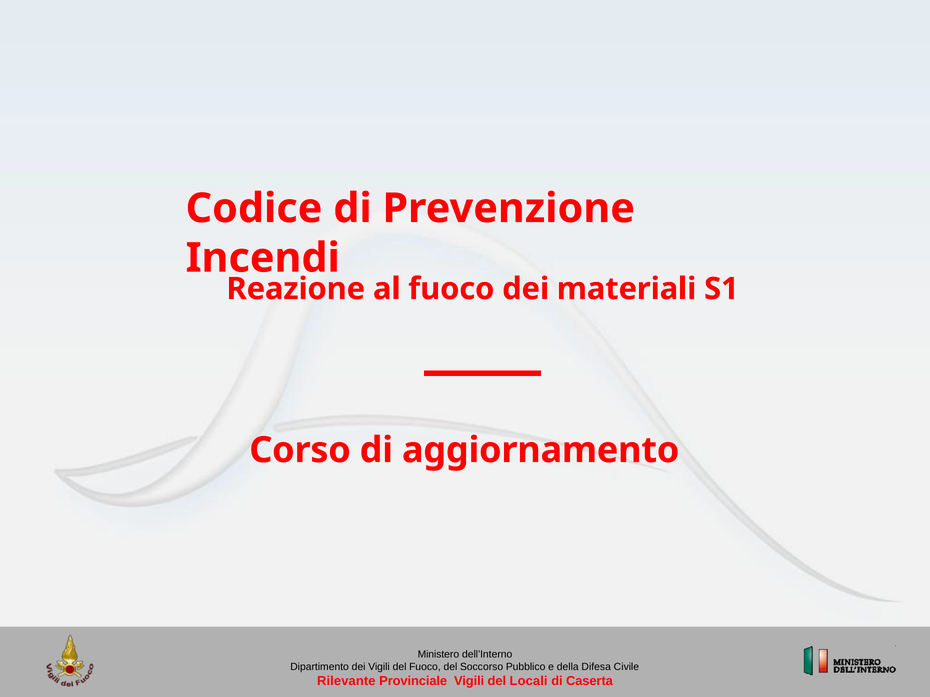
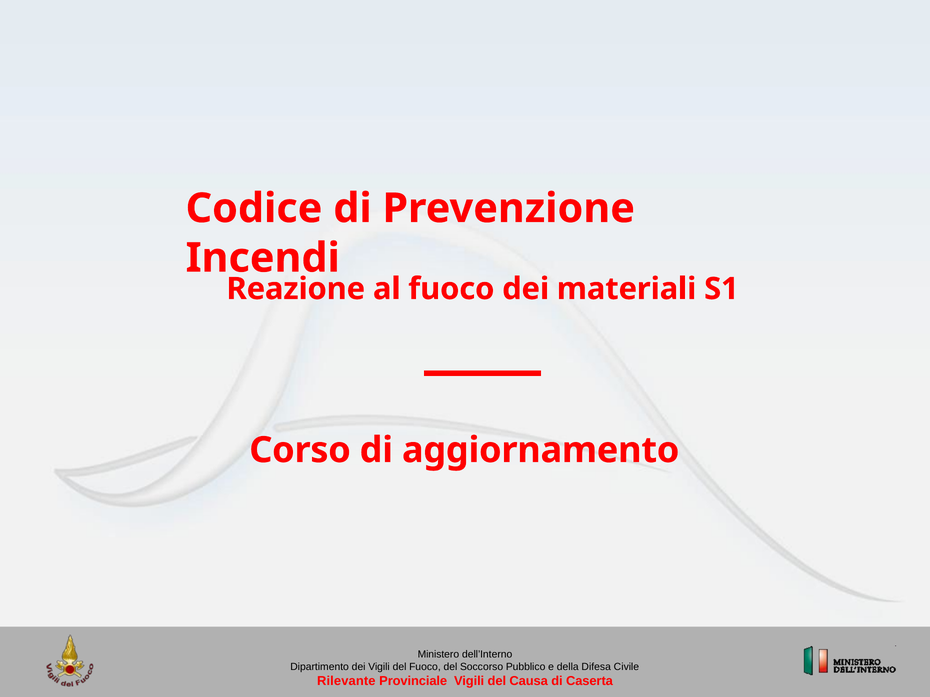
Locali: Locali -> Causa (529, 681)
